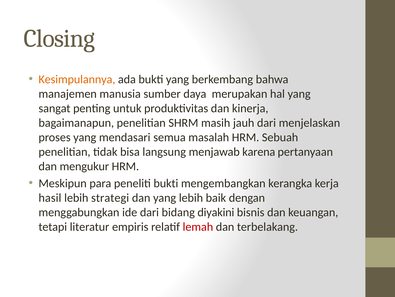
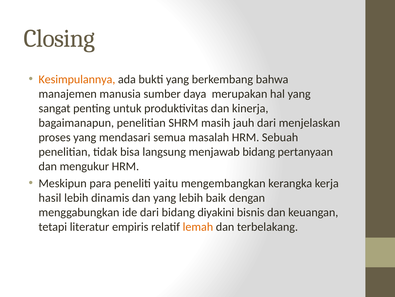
menjawab karena: karena -> bidang (259, 151)
peneliti bukti: bukti -> yaitu (166, 183)
strategi: strategi -> dinamis (110, 197)
lemah colour: red -> orange (198, 226)
